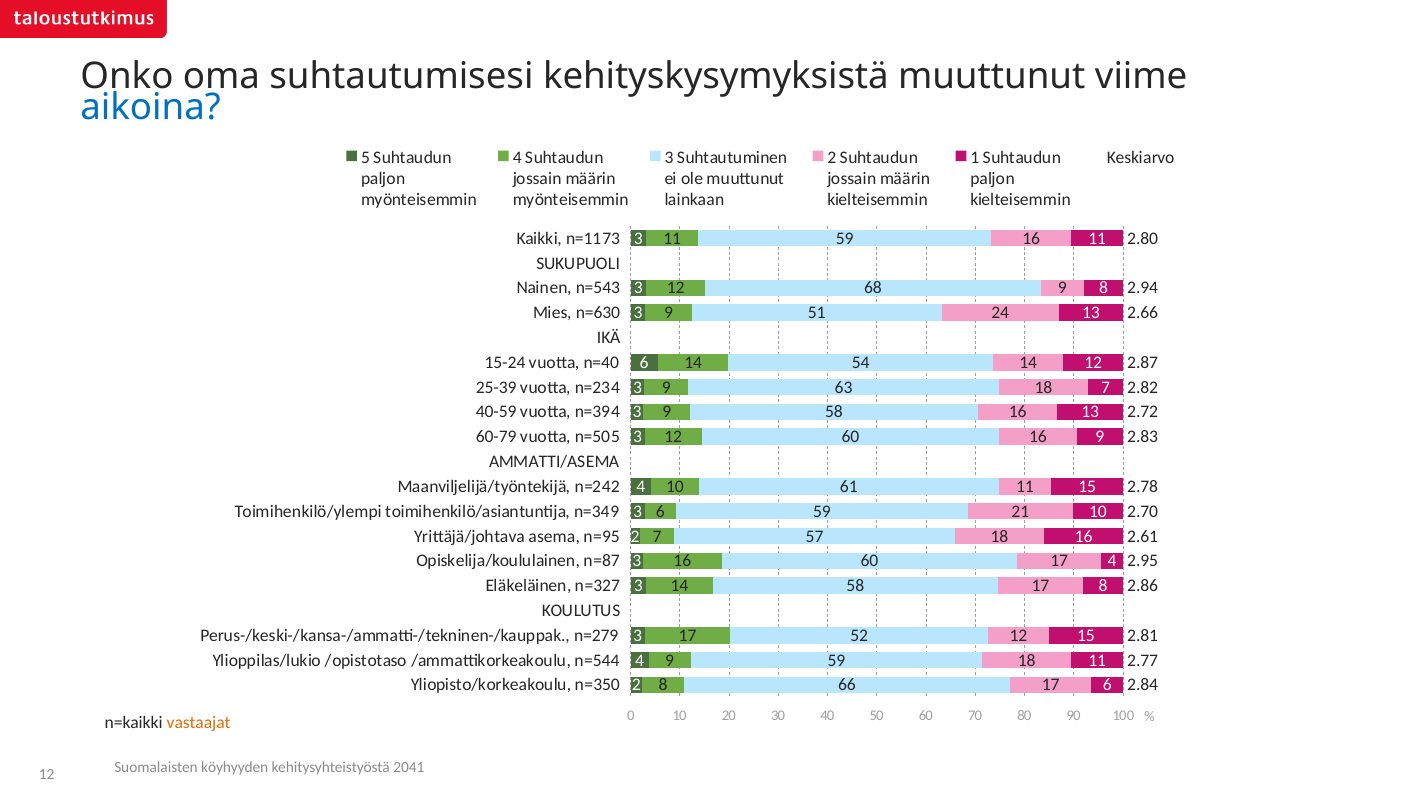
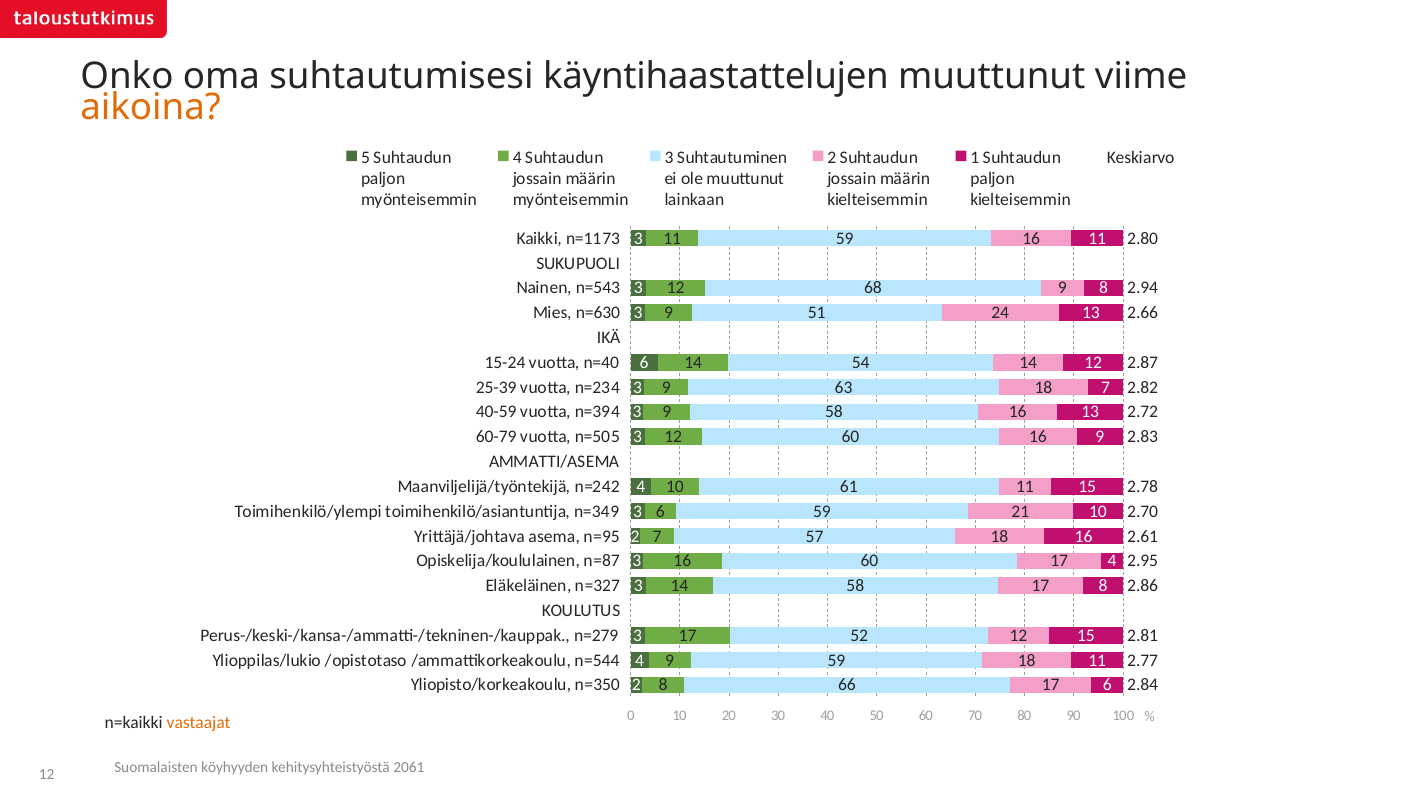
kehityskysymyksistä: kehityskysymyksistä -> käyntihaastattelujen (716, 76)
aikoina colour: blue -> orange (151, 108)
2041: 2041 -> 2061 (409, 767)
